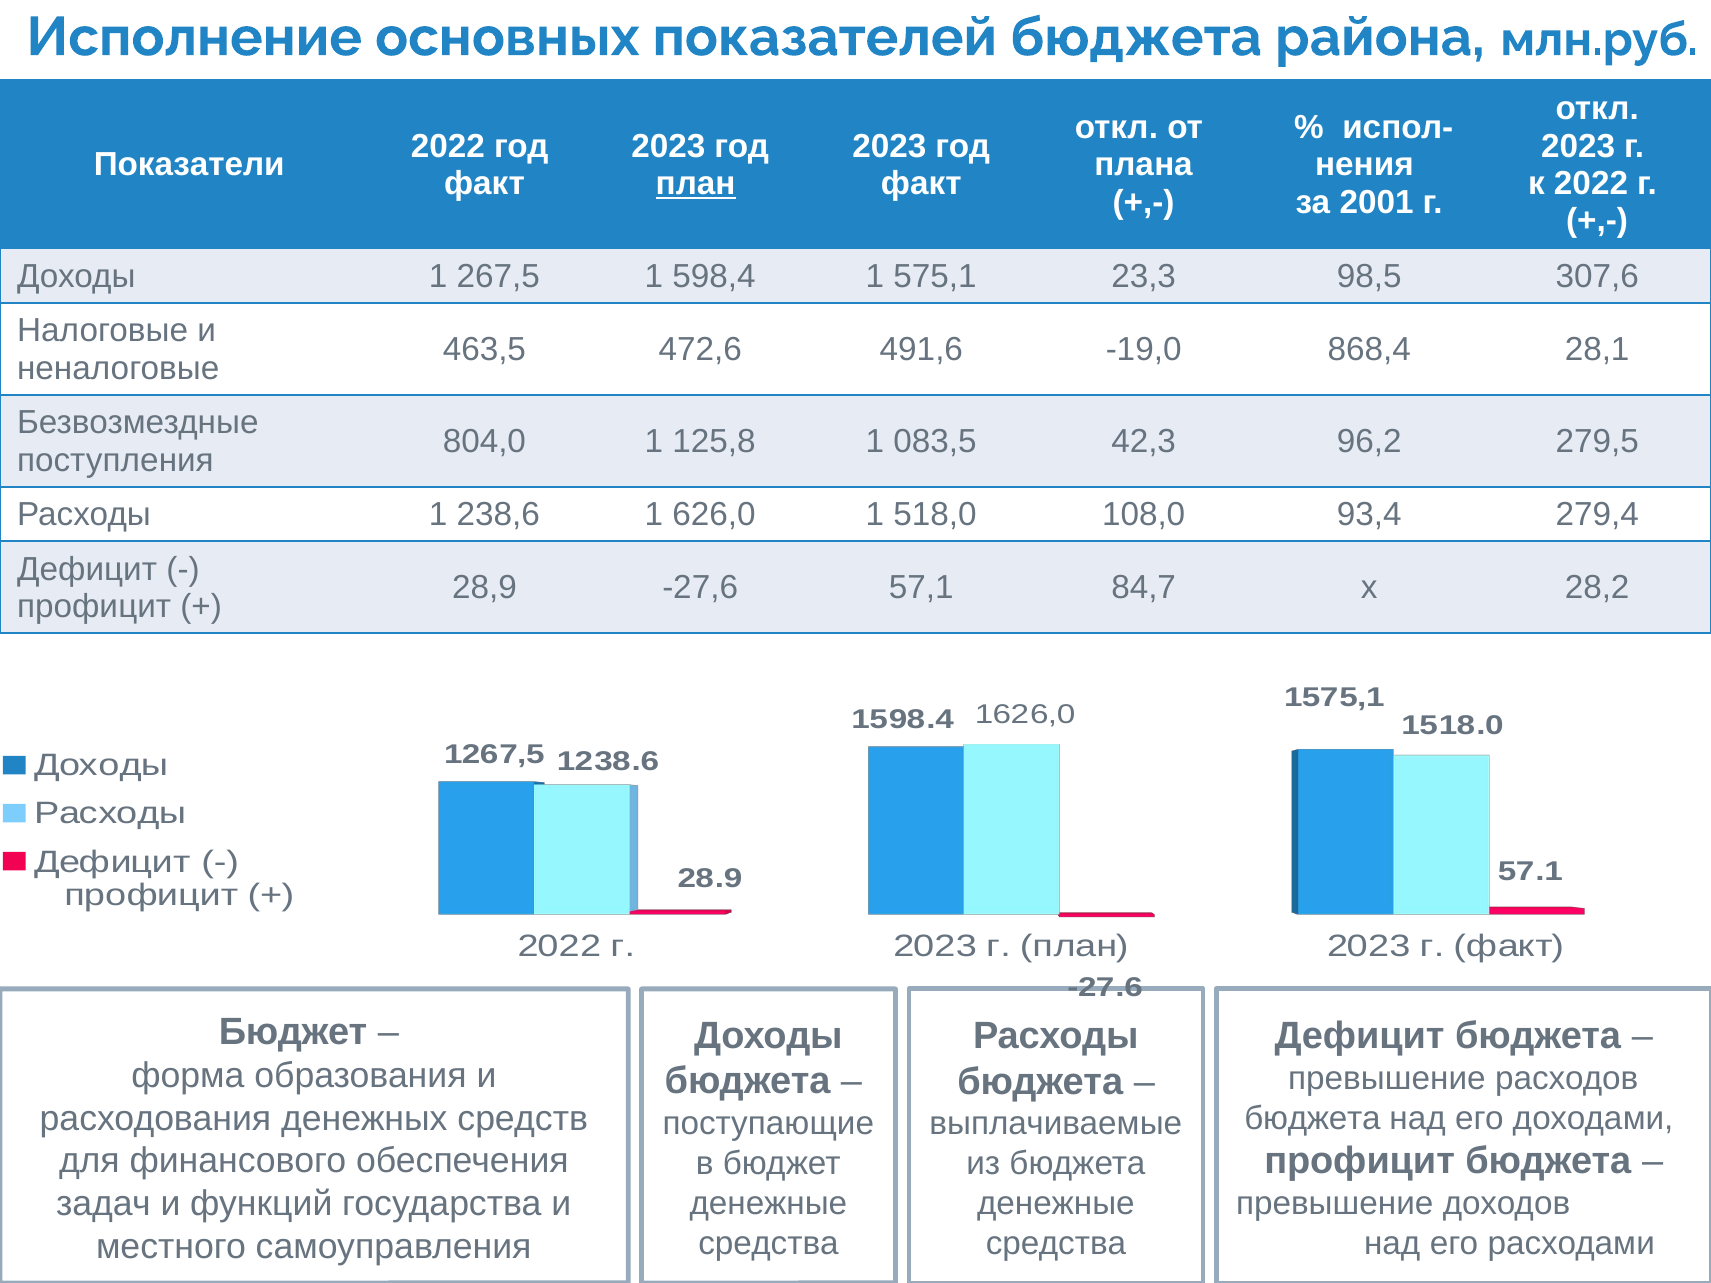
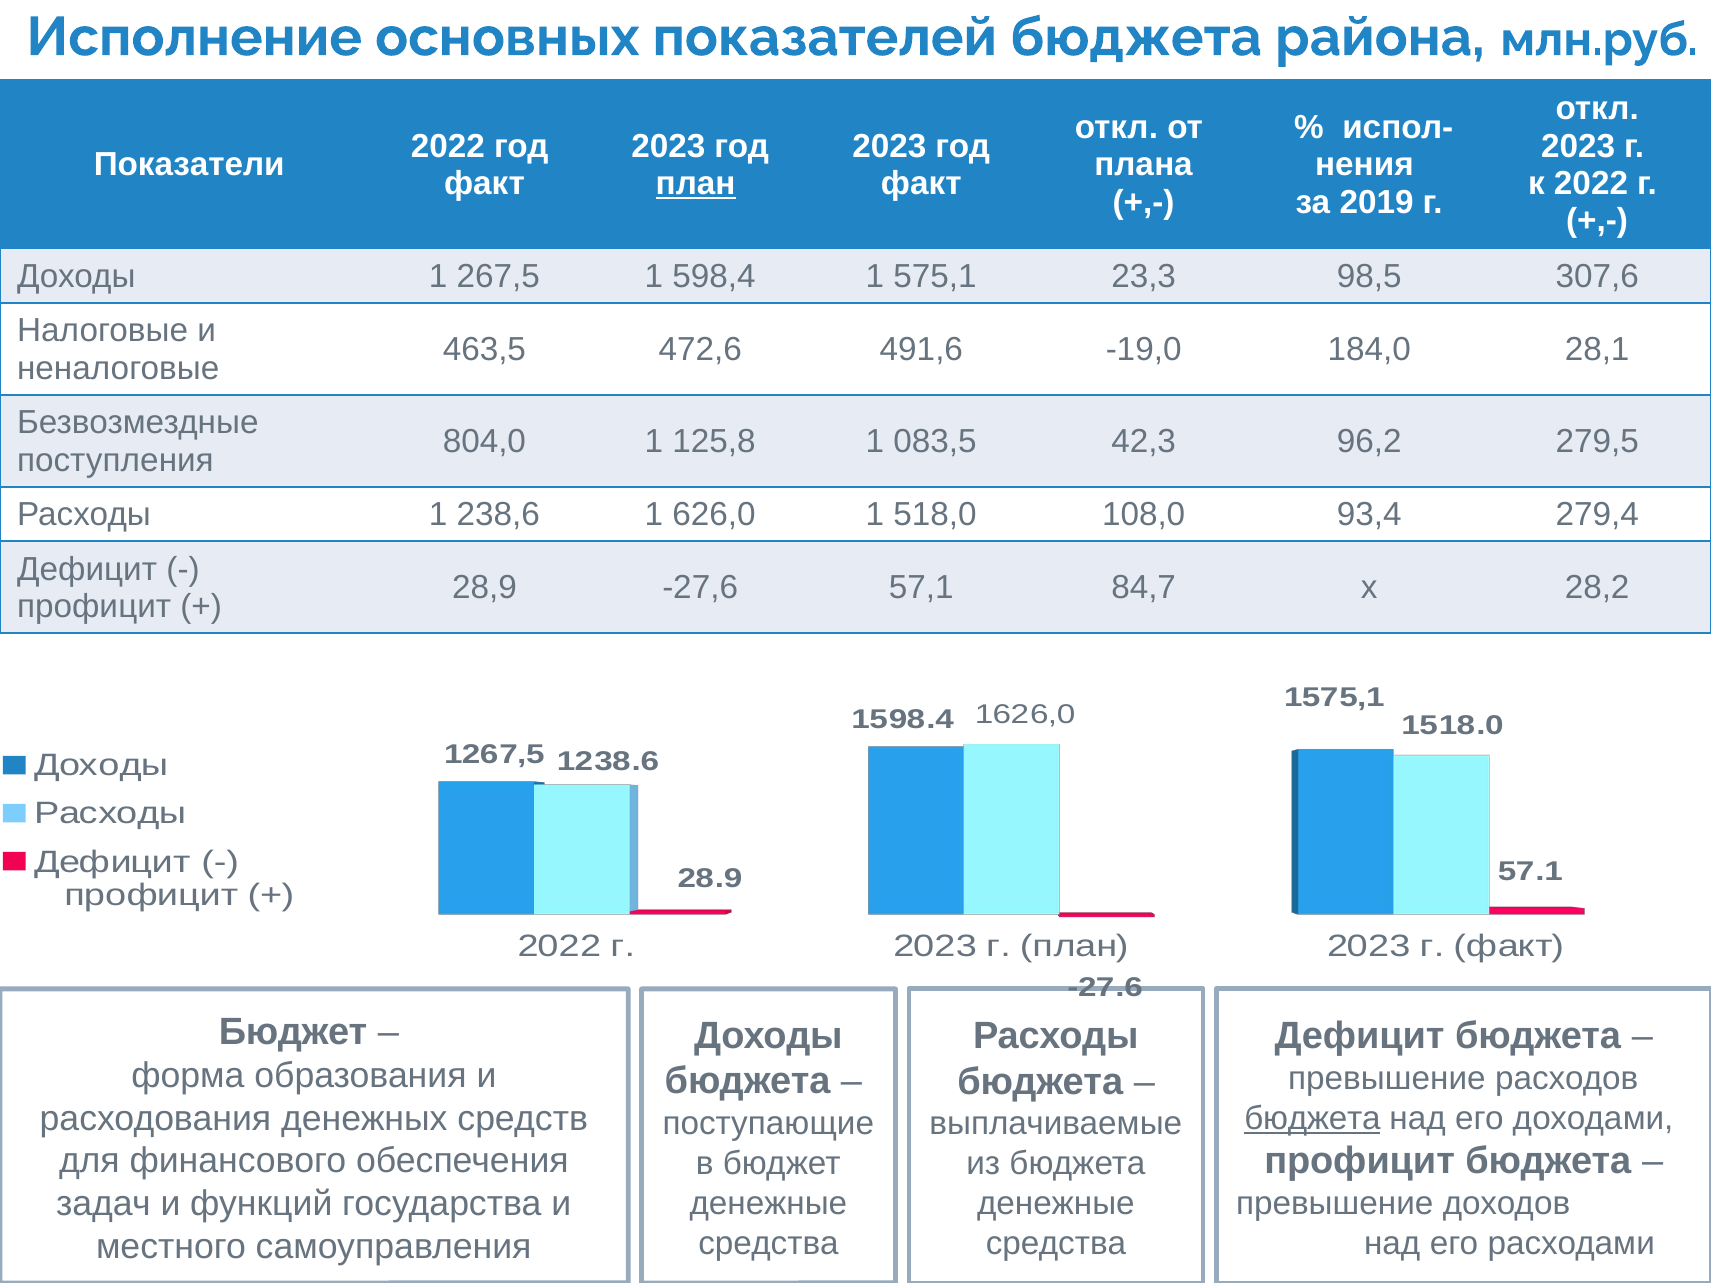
2001: 2001 -> 2019 (1377, 202)
868,4: 868,4 -> 184,0 (1369, 350)
бюджета underline: none -> present (1312, 1118)
